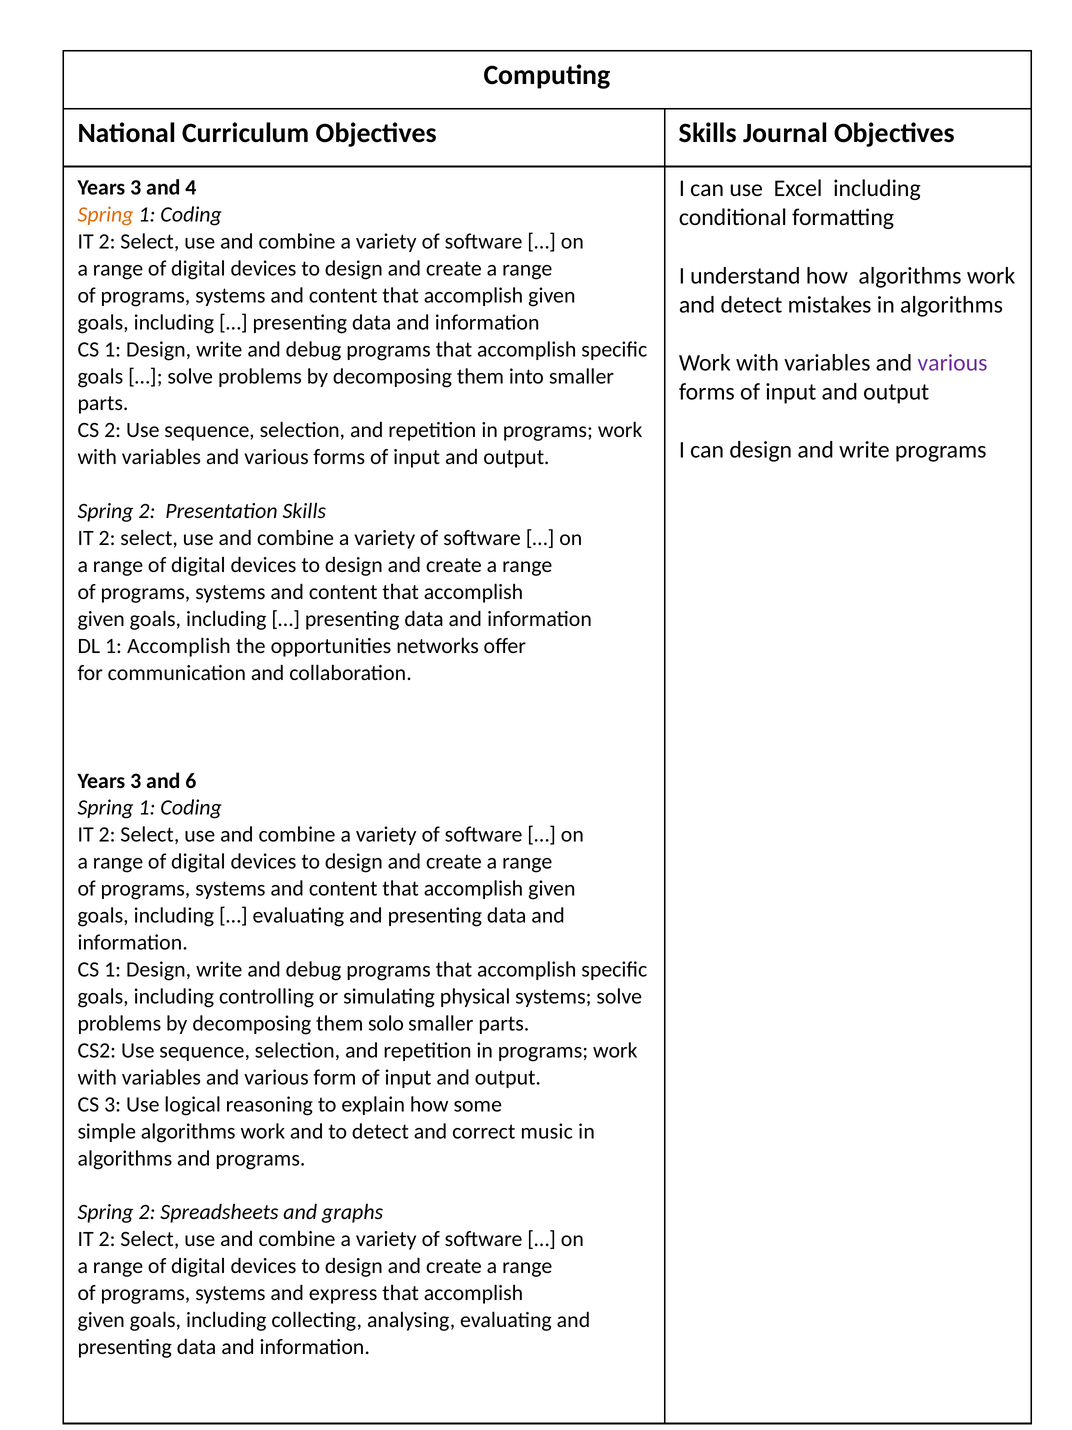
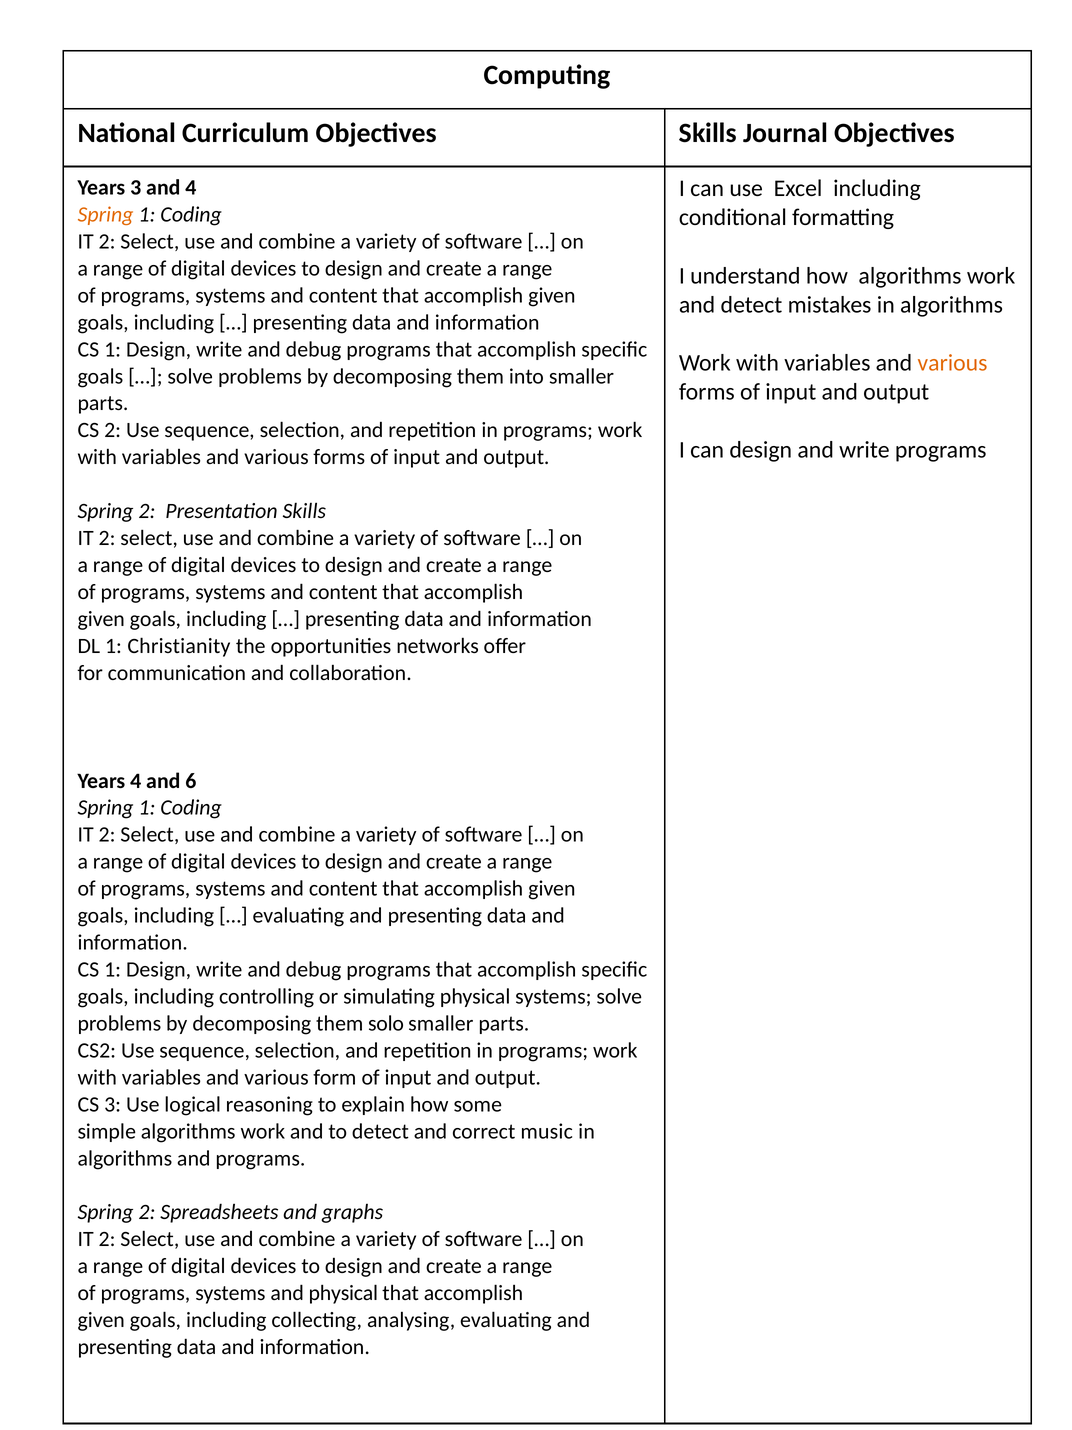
various colour: purple -> orange (952, 363)
1 Accomplish: Accomplish -> Christianity (179, 646)
3: 3 -> 4 (136, 780)
and express: express -> physical (343, 1293)
